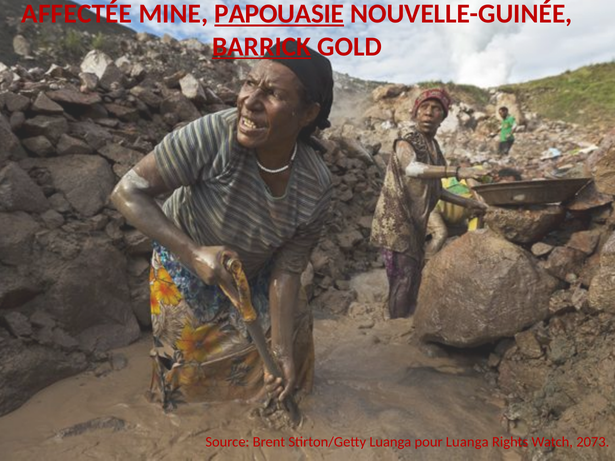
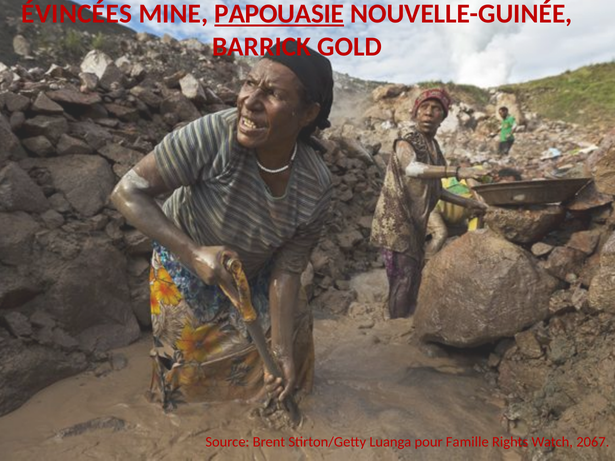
AFFECTÉE: AFFECTÉE -> ÉVINCÉES (77, 14)
BARRICK underline: present -> none (262, 47)
pour Luanga: Luanga -> Famille (467, 442)
2073: 2073 -> 2067 (593, 442)
